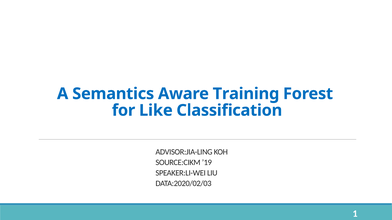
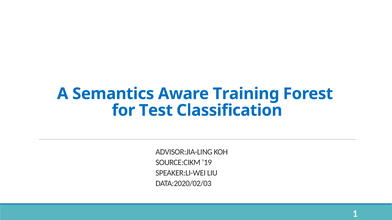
Like: Like -> Test (156, 111)
